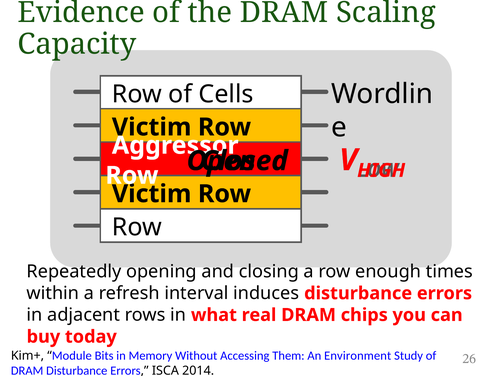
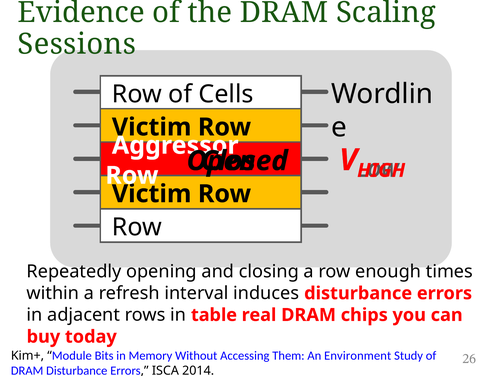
Capacity: Capacity -> Sessions (77, 44)
what: what -> table (214, 315)
